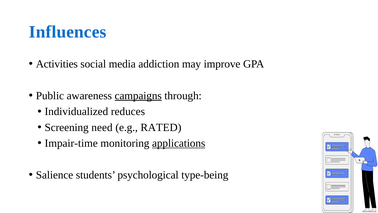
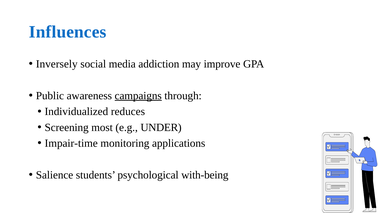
Activities: Activities -> Inversely (57, 64)
need: need -> most (102, 127)
RATED: RATED -> UNDER (161, 127)
applications underline: present -> none (179, 143)
type-being: type-being -> with-being (205, 175)
